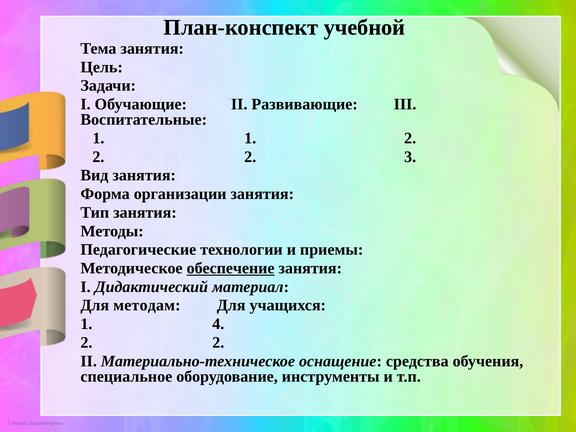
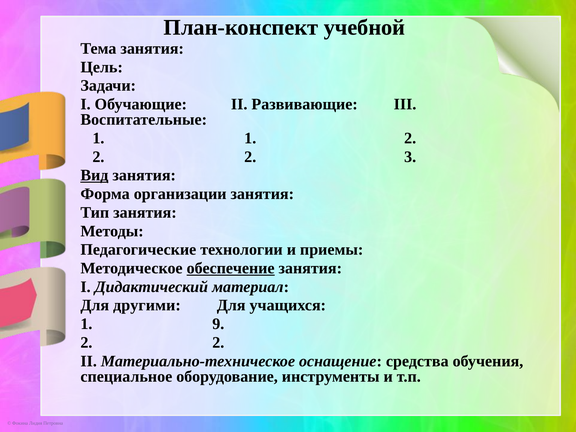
Вид underline: none -> present (94, 175)
методам: методам -> другими (147, 305)
4: 4 -> 9 (218, 324)
